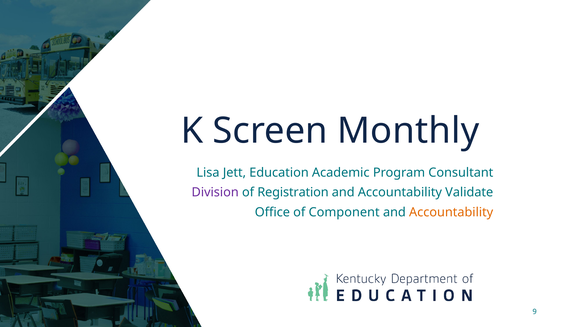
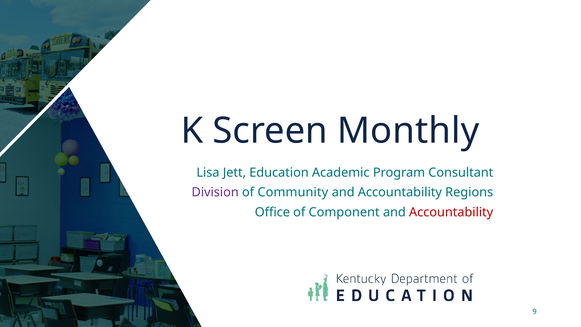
Registration: Registration -> Community (293, 192)
Validate: Validate -> Regions (469, 192)
Accountability colour: orange -> red (451, 212)
